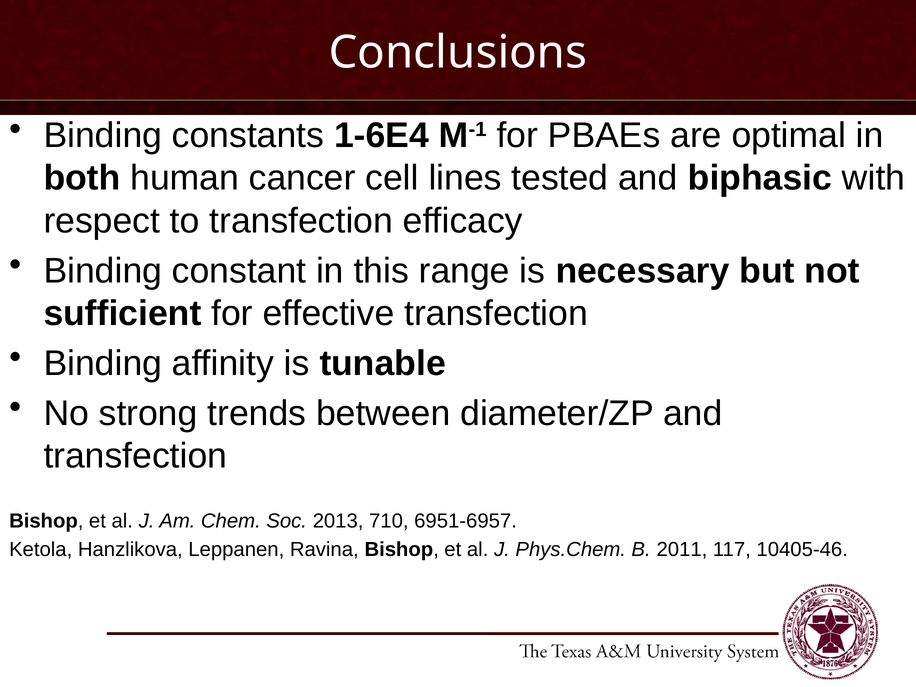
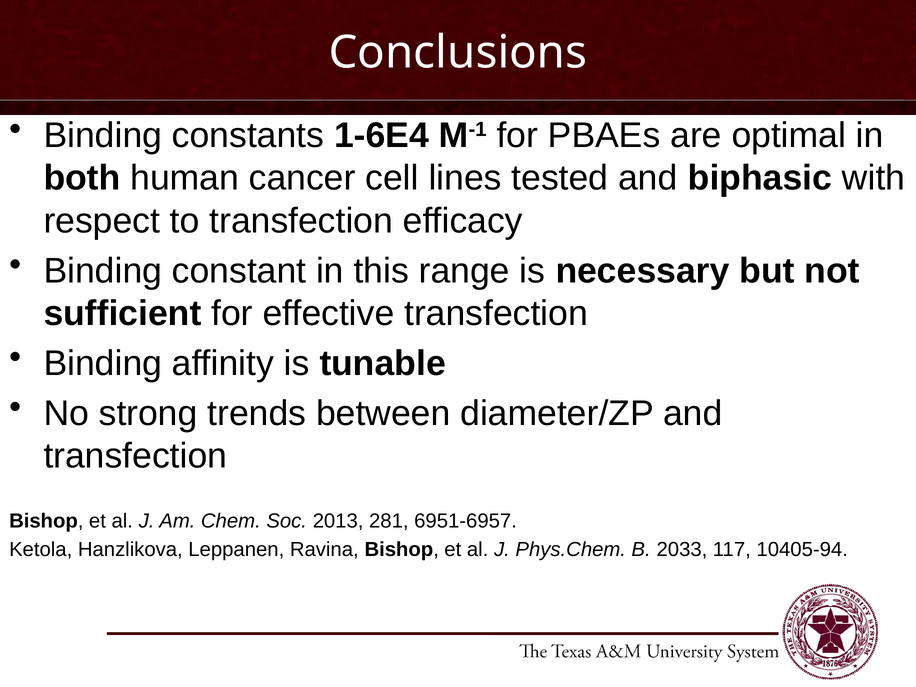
710: 710 -> 281 (389, 521)
2011: 2011 -> 2033 (682, 550)
10405-46: 10405-46 -> 10405-94 (802, 550)
